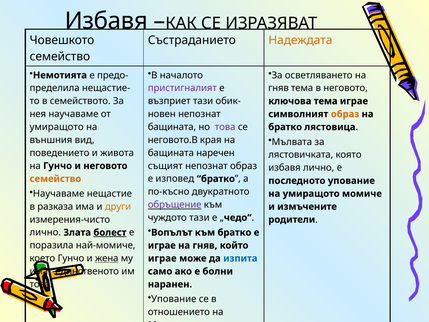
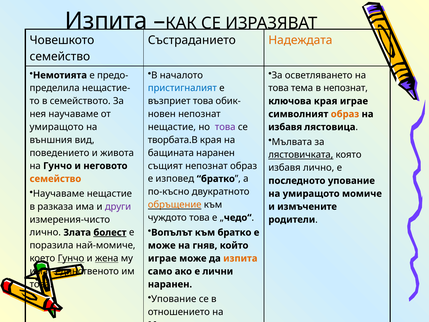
Избавя: Избавя -> Изпита (106, 21)
пристигналият colour: purple -> blue (182, 88)
гняв: гняв -> това (278, 88)
в неговото: неговото -> непознат (346, 88)
възприет тази: тази -> това (203, 101)
ключова тема: тема -> края (326, 101)
бащината: бащината -> нещастие (172, 127)
братко: братко -> избавя (285, 127)
неговото.В: неговото.В -> творбата.В (173, 140)
бащината наречен: наречен -> наранен (215, 153)
лястовичката underline: none -> present (301, 155)
обръщение colour: purple -> orange (175, 205)
други colour: orange -> purple (118, 206)
чуждото тази: тази -> това (199, 217)
играе: играе -> може (162, 245)
Гунчо underline: none -> present (71, 258)
изпита colour: blue -> orange (240, 258)
болни: болни -> лични (218, 271)
